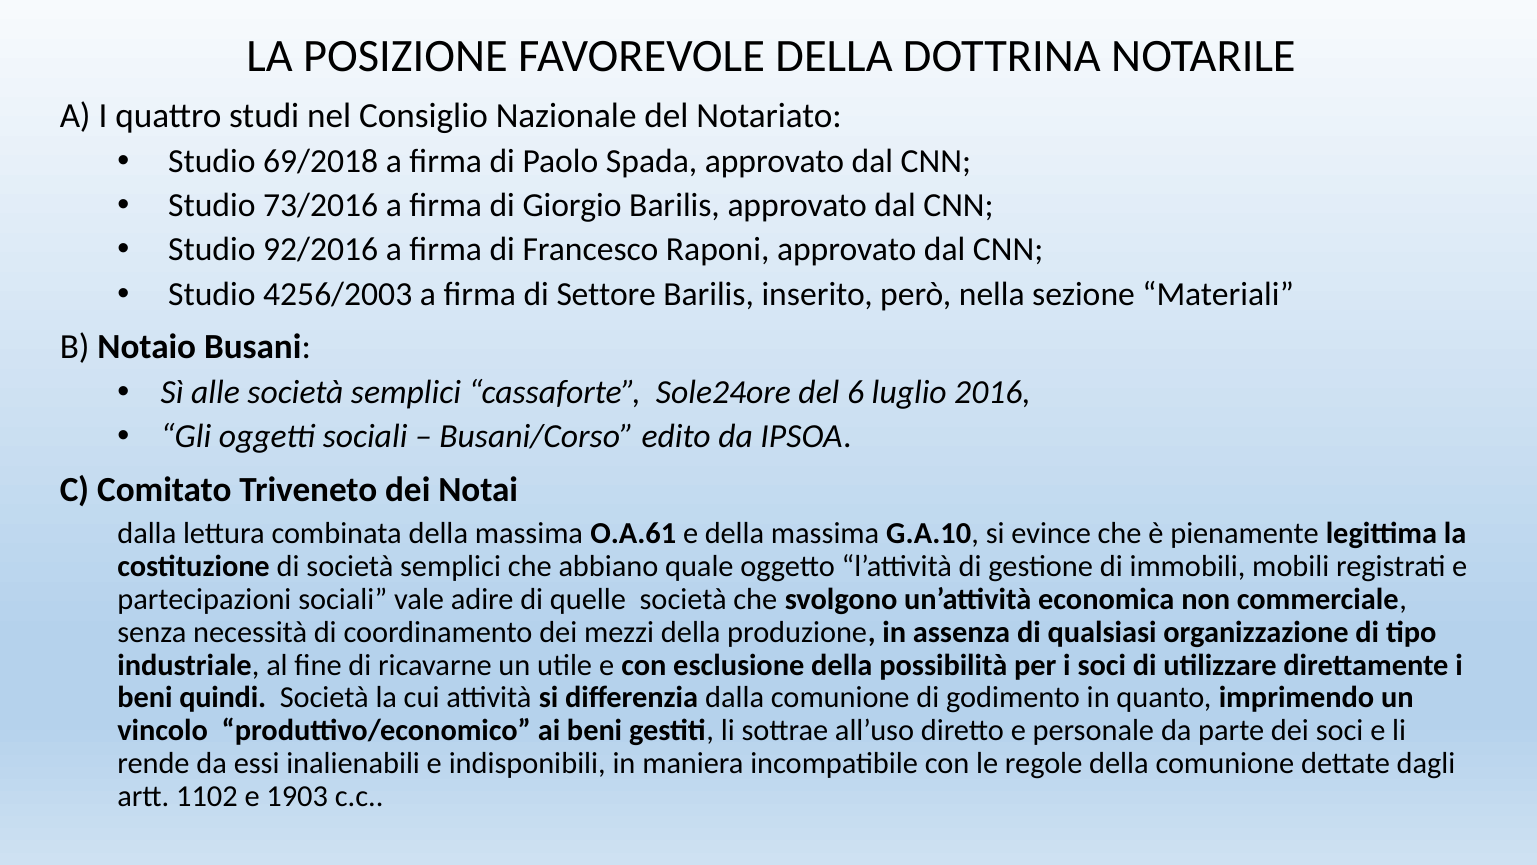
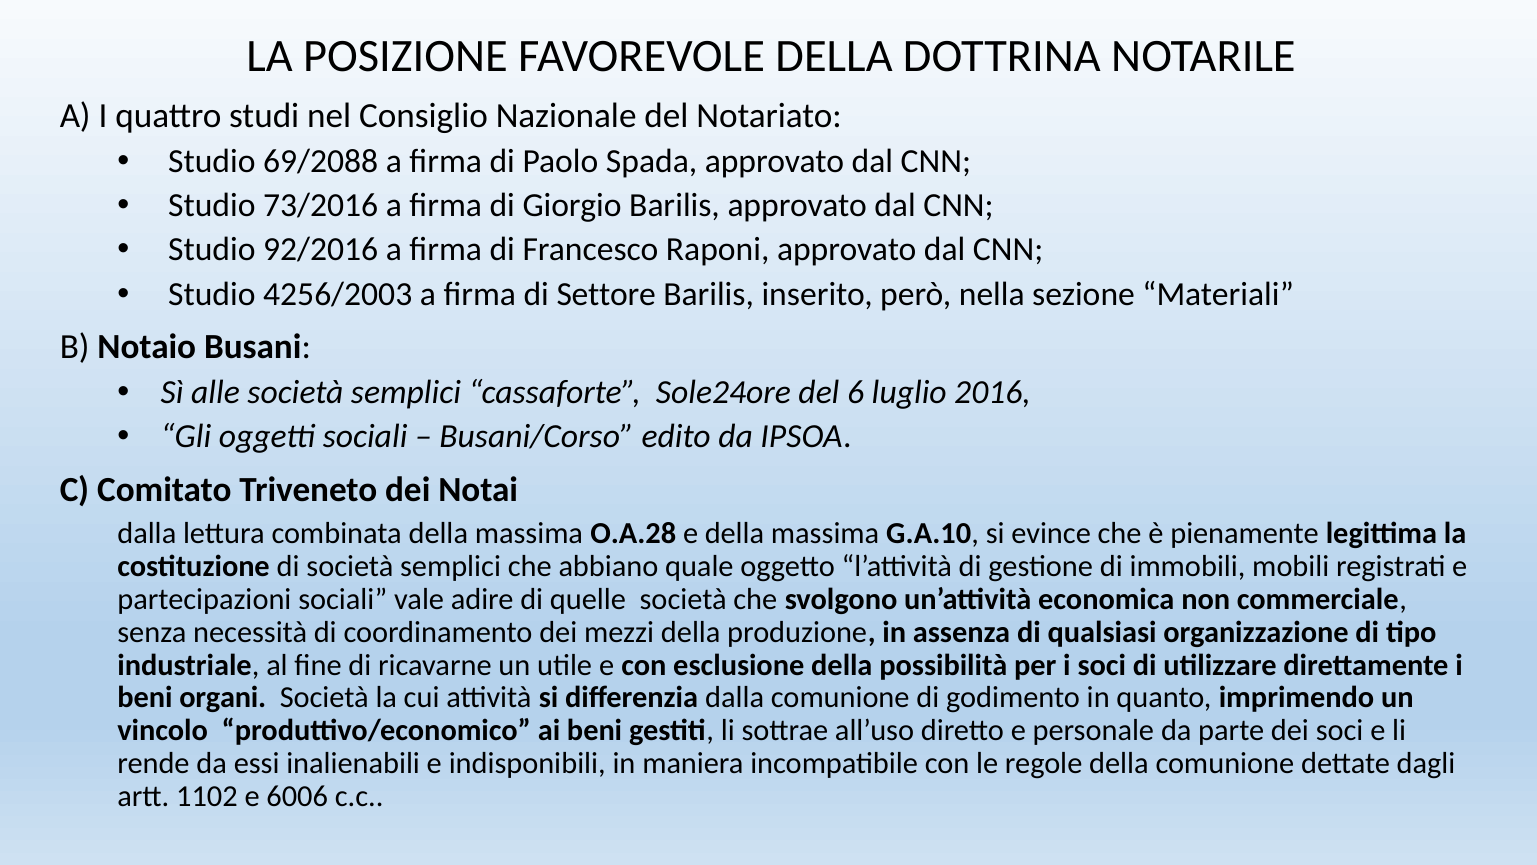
69/2018: 69/2018 -> 69/2088 (321, 161)
O.A.61: O.A.61 -> O.A.28 (633, 533)
quindi: quindi -> organi (223, 698)
1903: 1903 -> 6006 (297, 796)
